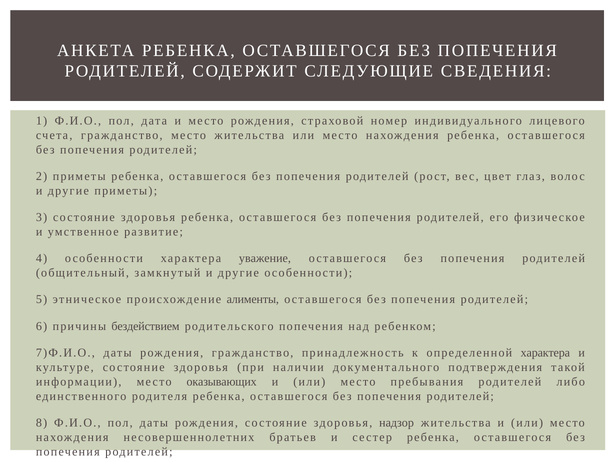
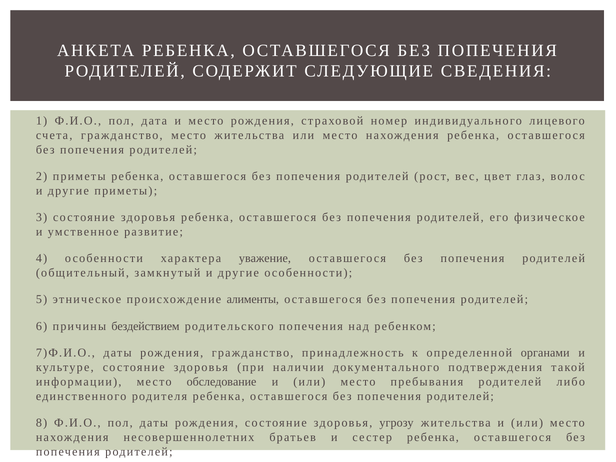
определенной характера: характера -> органами (545, 353)
оказывающих: оказывающих -> обследование (222, 382)
надзор: надзор -> угрозу (397, 423)
